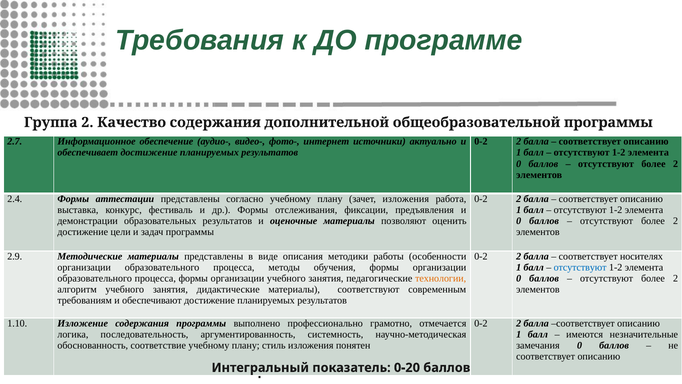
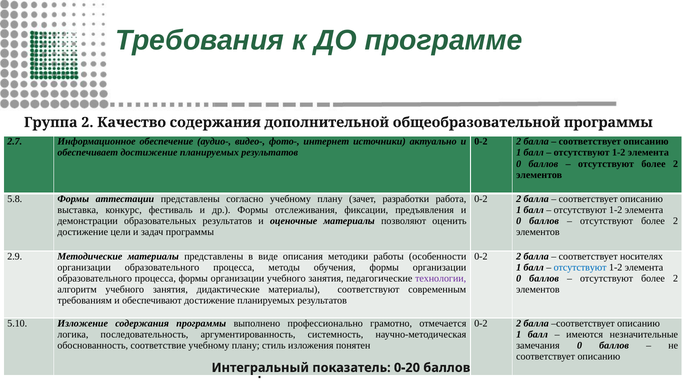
2.4: 2.4 -> 5.8 (15, 199)
зачет изложения: изложения -> разработки (406, 199)
технологии colour: orange -> purple (441, 278)
1.10: 1.10 -> 5.10 (17, 323)
